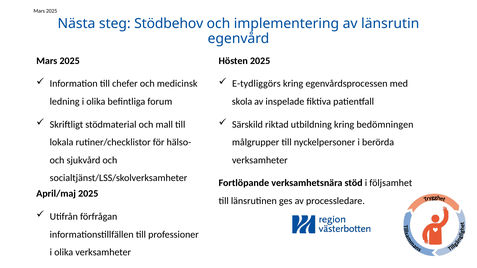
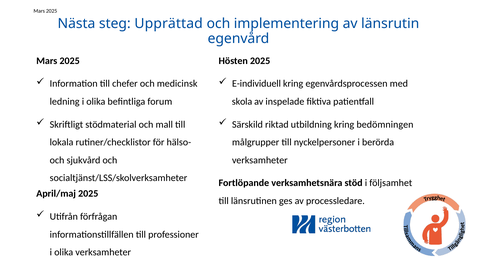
Stödbehov: Stödbehov -> Upprättad (169, 23)
E-tydliggörs: E-tydliggörs -> E-individuell (256, 84)
